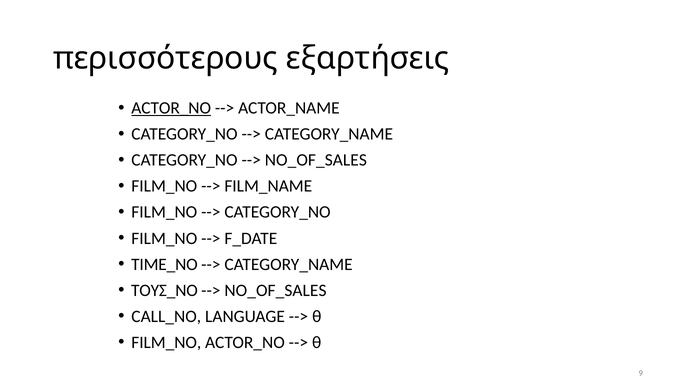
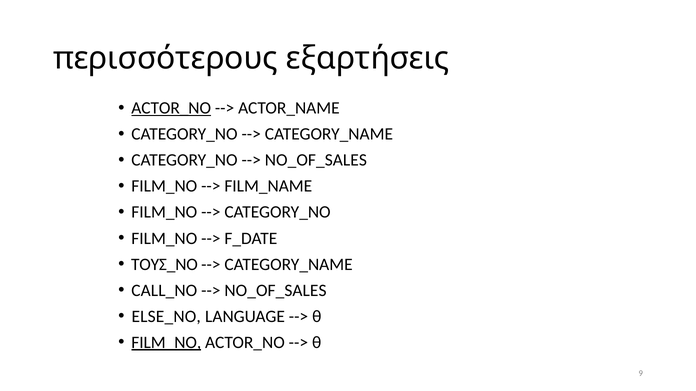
TIME_NO: TIME_NO -> ΤΟΥΣ_NO (164, 265)
ΤΟΥΣ_NO: ΤΟΥΣ_NO -> CALL_NO (164, 291)
CALL_NO: CALL_NO -> ELSE_NO (166, 317)
FILM_NO underline: none -> present (166, 343)
